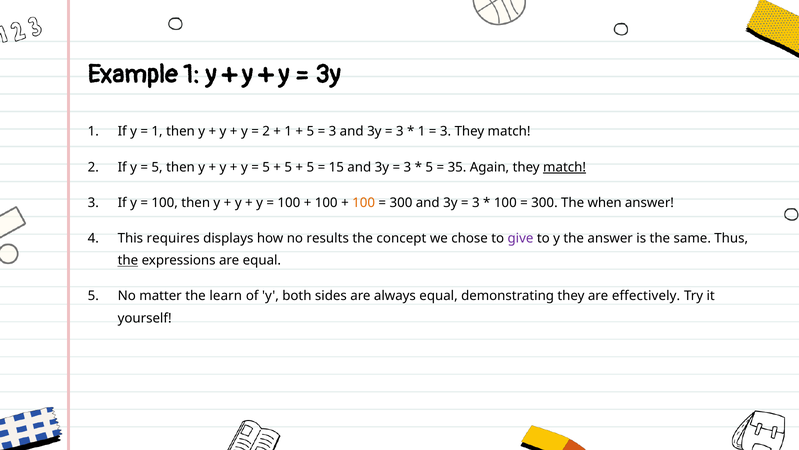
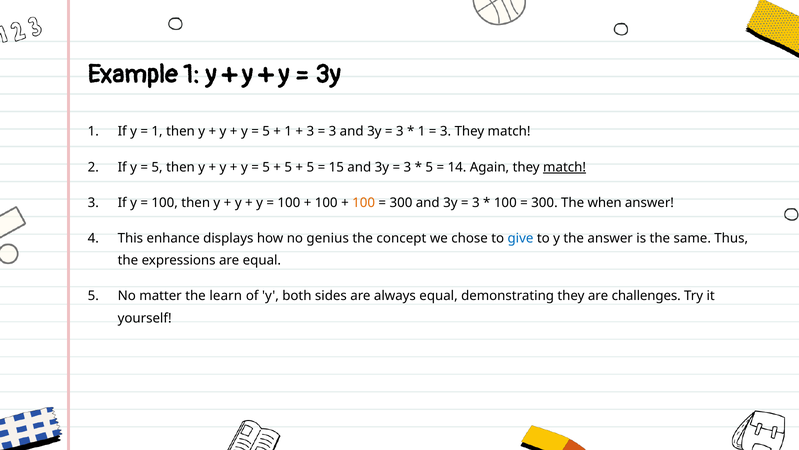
2: 2 -> 5 (266, 131)
5: 5 -> 3 (310, 131)
35: 35 -> 14 (457, 167)
requires: requires -> enhance (173, 238)
results: results -> genius (328, 238)
give colour: purple -> blue (520, 238)
the underline: present -> none (128, 260)
effectively: effectively -> challenges (646, 296)
